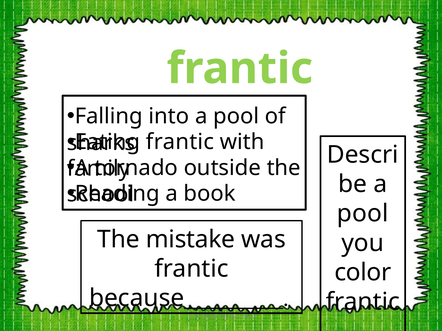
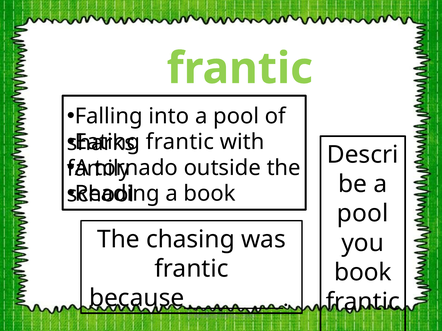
mistake: mistake -> chasing (190, 240)
color: color -> book (363, 273)
